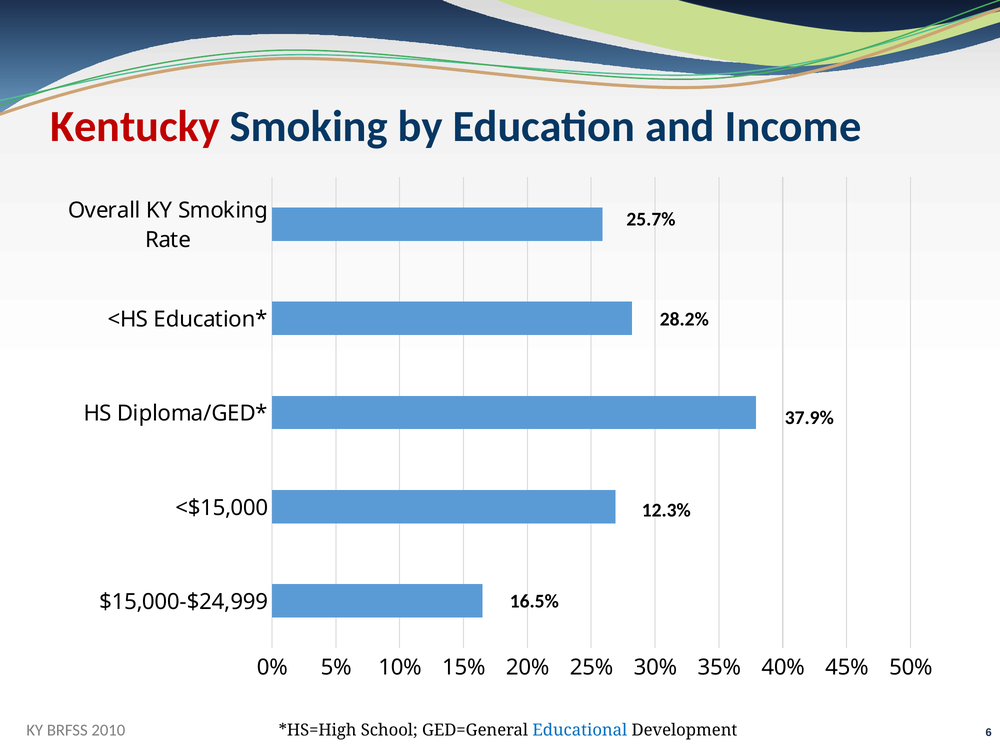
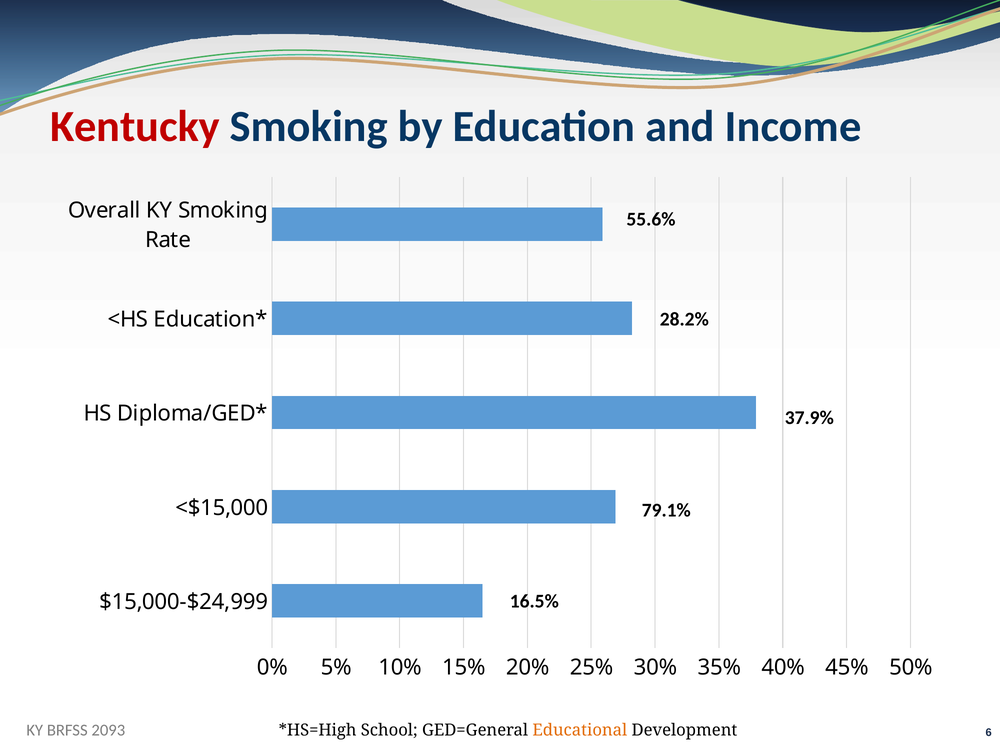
25.7%: 25.7% -> 55.6% (651, 219)
12.3%: 12.3% -> 79.1% (666, 511)
2010: 2010 -> 2093 (108, 730)
Educational colour: blue -> orange (580, 730)
